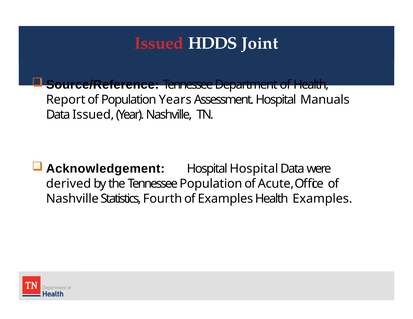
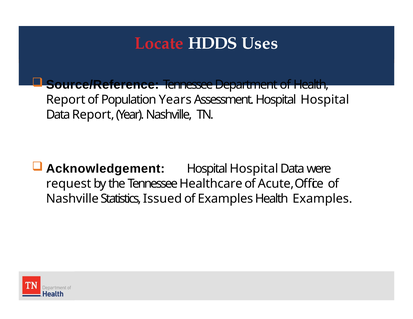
Issued: Issued -> Locate (159, 43)
Joint: Joint -> Uses (260, 43)
Assessment Hospital Manuals: Manuals -> Hospital (325, 100)
Data Issued: Issued -> Report (93, 115)
derived: derived -> request (69, 184)
Tennessee Population: Population -> Healthcare (211, 184)
Fourth: Fourth -> Issued (162, 199)
